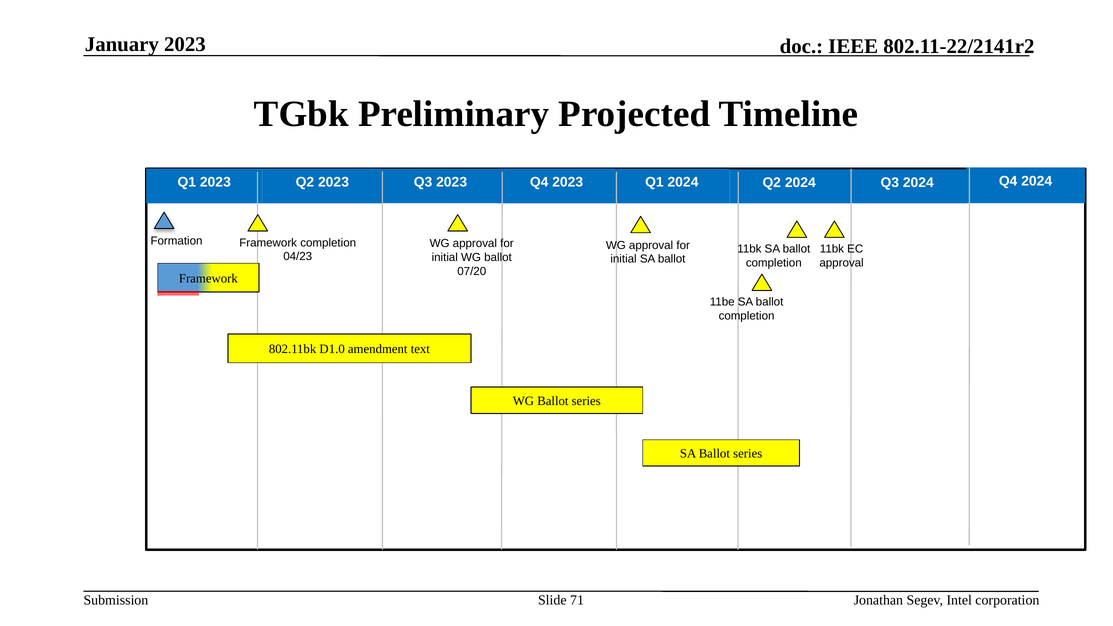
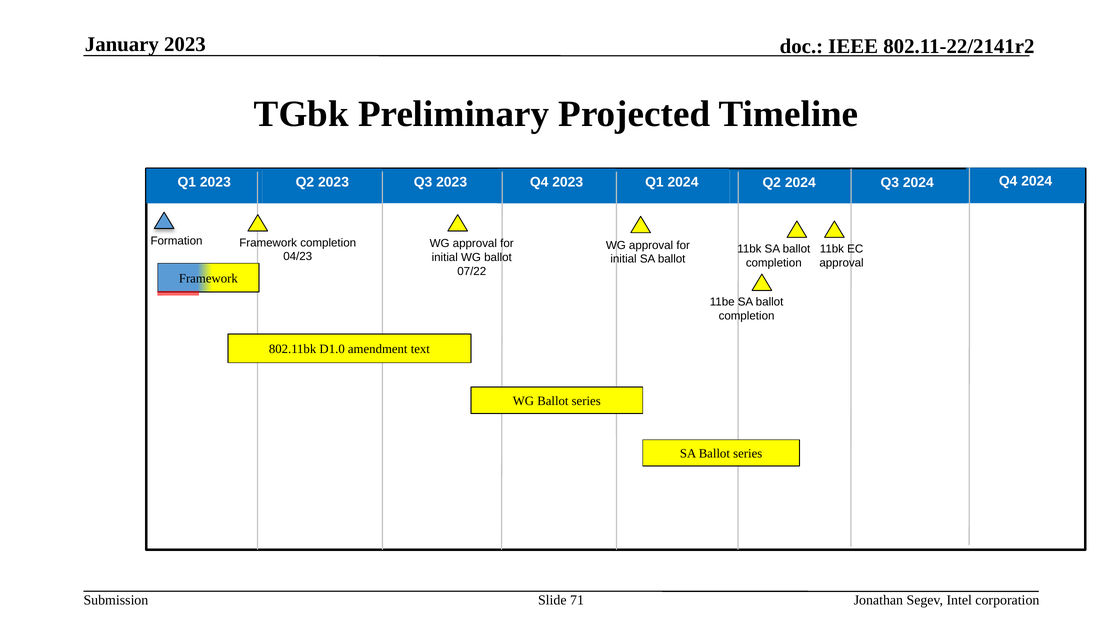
07/20: 07/20 -> 07/22 (472, 271)
